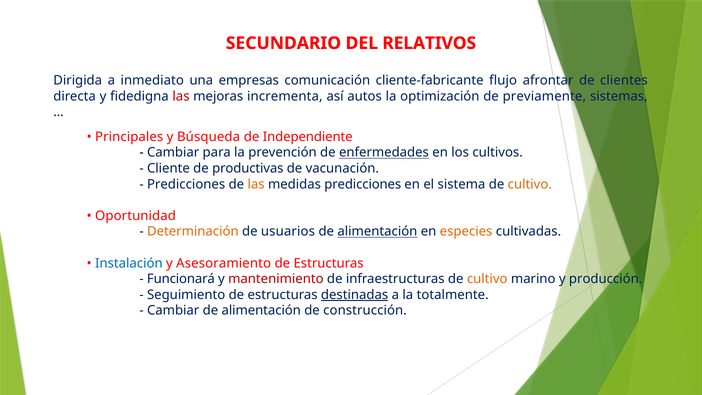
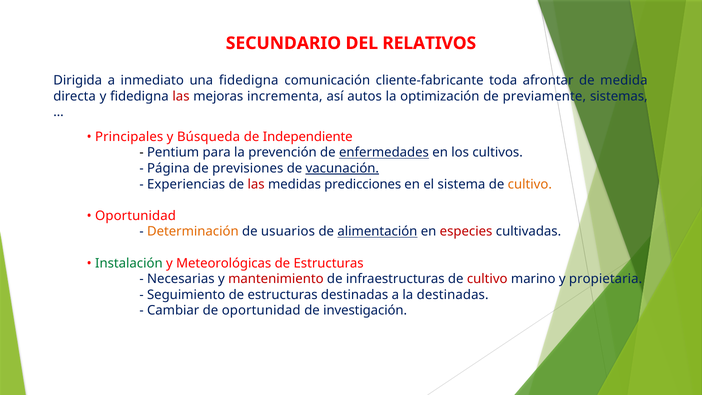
una empresas: empresas -> fidedigna (249, 80)
flujo: flujo -> toda (503, 80)
clientes: clientes -> medida (624, 80)
Cambiar: Cambiar -> Pentium (173, 153)
Cliente: Cliente -> Página (168, 168)
productivas: productivas -> previsiones (248, 168)
vacunación underline: none -> present (342, 168)
Predicciones: Predicciones -> Experiencias (186, 184)
las colour: orange -> red (256, 184)
especies colour: orange -> red (466, 232)
Instalación colour: blue -> green (129, 263)
Asesoramiento: Asesoramiento -> Meteorológicas (224, 263)
Funcionará: Funcionará -> Necesarias (181, 279)
cultivo colour: orange -> red (487, 279)
producción: producción -> propietaria (606, 279)
destinadas underline: present -> none (355, 295)
la totalmente: totalmente -> destinadas (453, 295)
alimentación: alimentación -> oportunidad (261, 311)
construcción: construcción -> investigación (365, 311)
